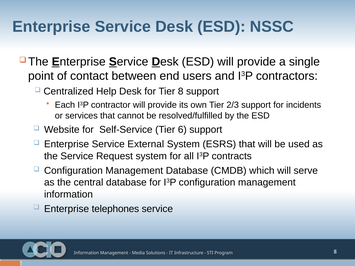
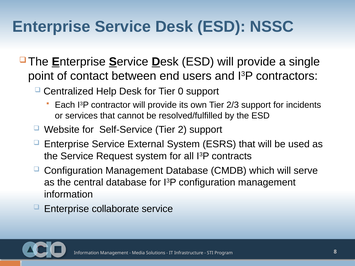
Tier 8: 8 -> 0 (181, 92)
6: 6 -> 2 (182, 130)
telephones: telephones -> collaborate (115, 209)
